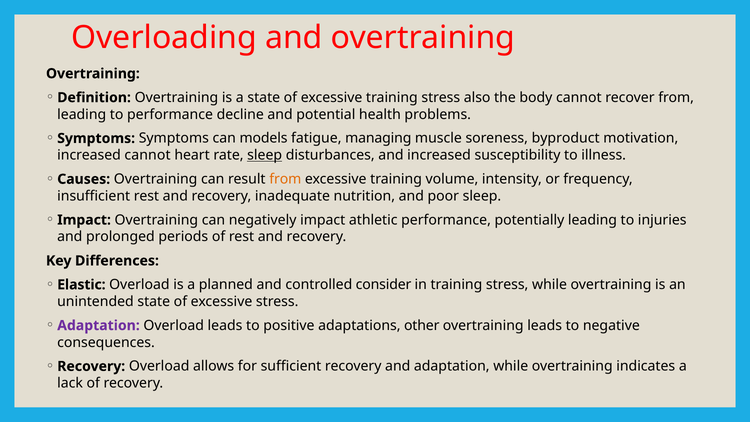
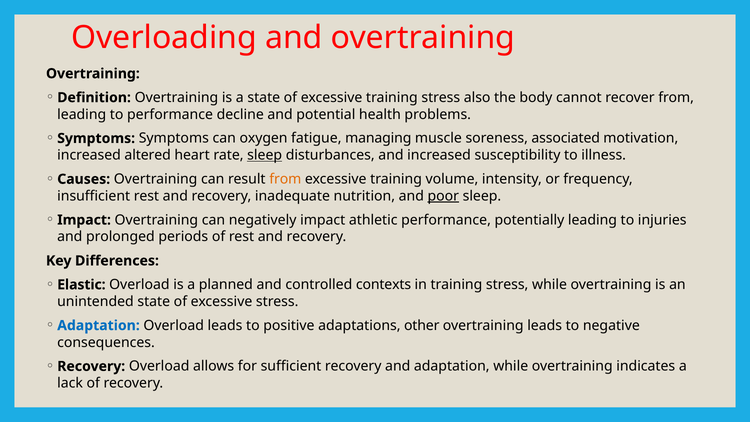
models: models -> oxygen (264, 138)
byproduct: byproduct -> associated (566, 138)
increased cannot: cannot -> altered (148, 155)
poor underline: none -> present (443, 196)
consider: consider -> contexts (384, 285)
Adaptation colour: purple -> blue (98, 325)
